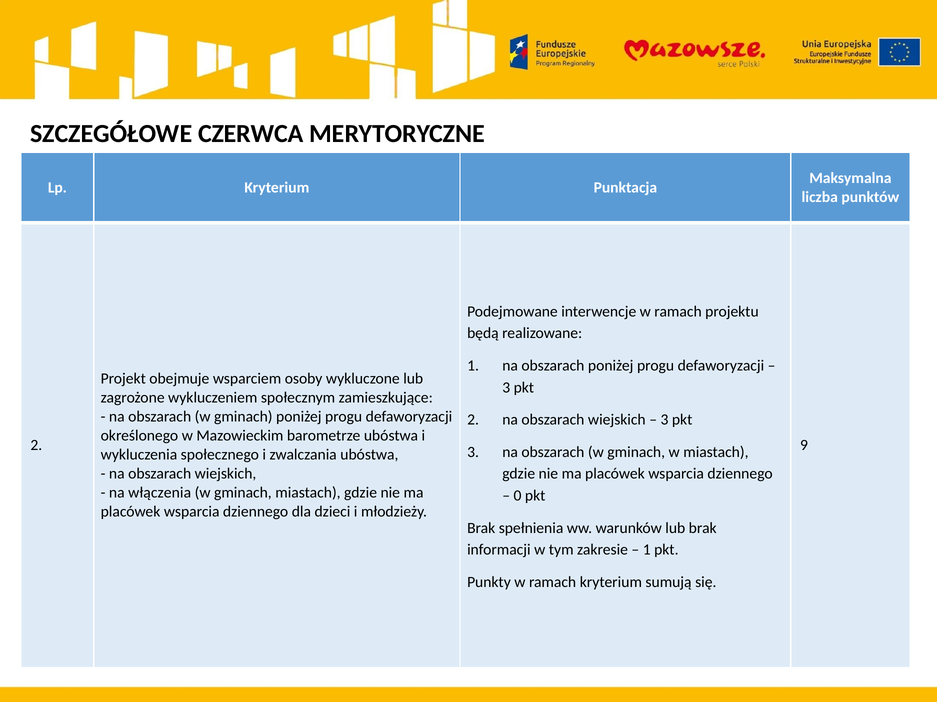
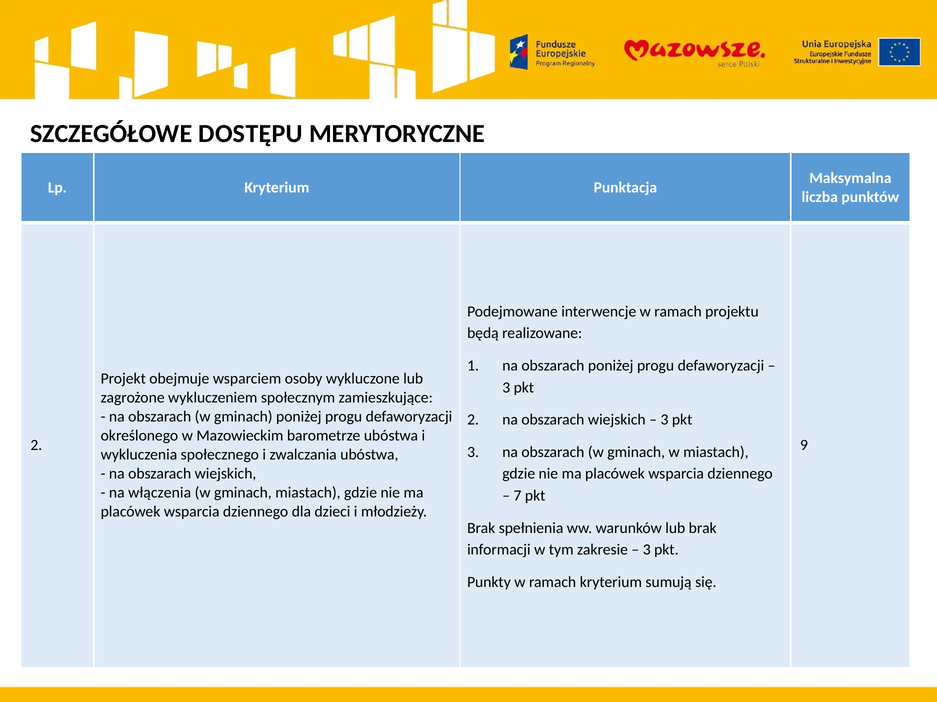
CZERWCA: CZERWCA -> DOSTĘPU (251, 134)
0: 0 -> 7 (517, 496)
1: 1 -> 3 (647, 550)
